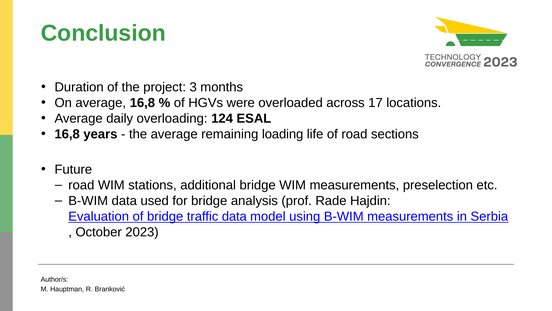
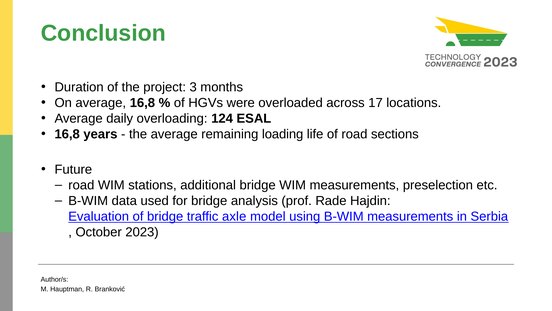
traffic data: data -> axle (234, 216)
